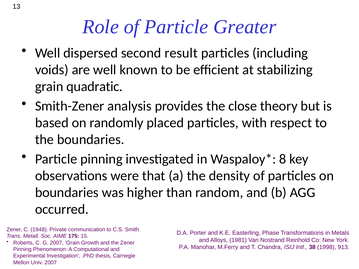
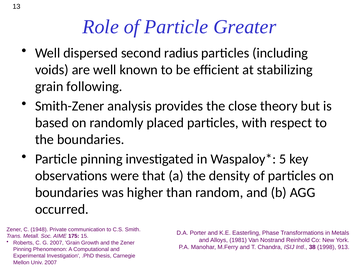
result: result -> radius (181, 53)
quadratic: quadratic -> following (94, 87)
8: 8 -> 5 (283, 159)
